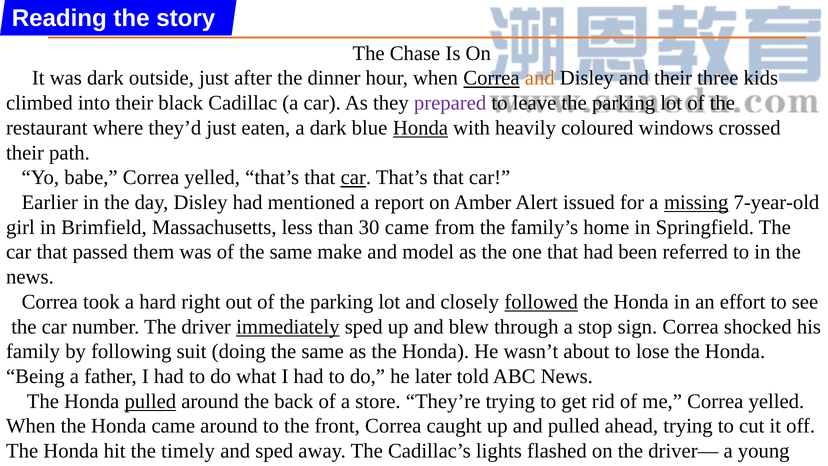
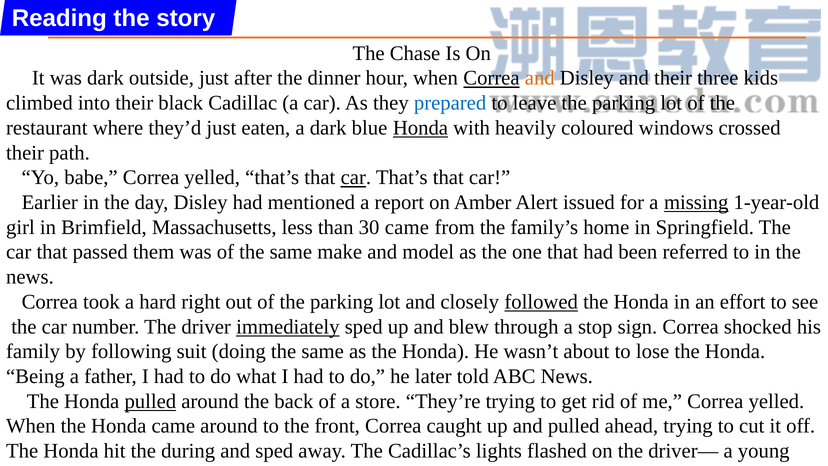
prepared colour: purple -> blue (450, 103)
7-year-old: 7-year-old -> 1-year-old (776, 202)
timely: timely -> during (188, 451)
